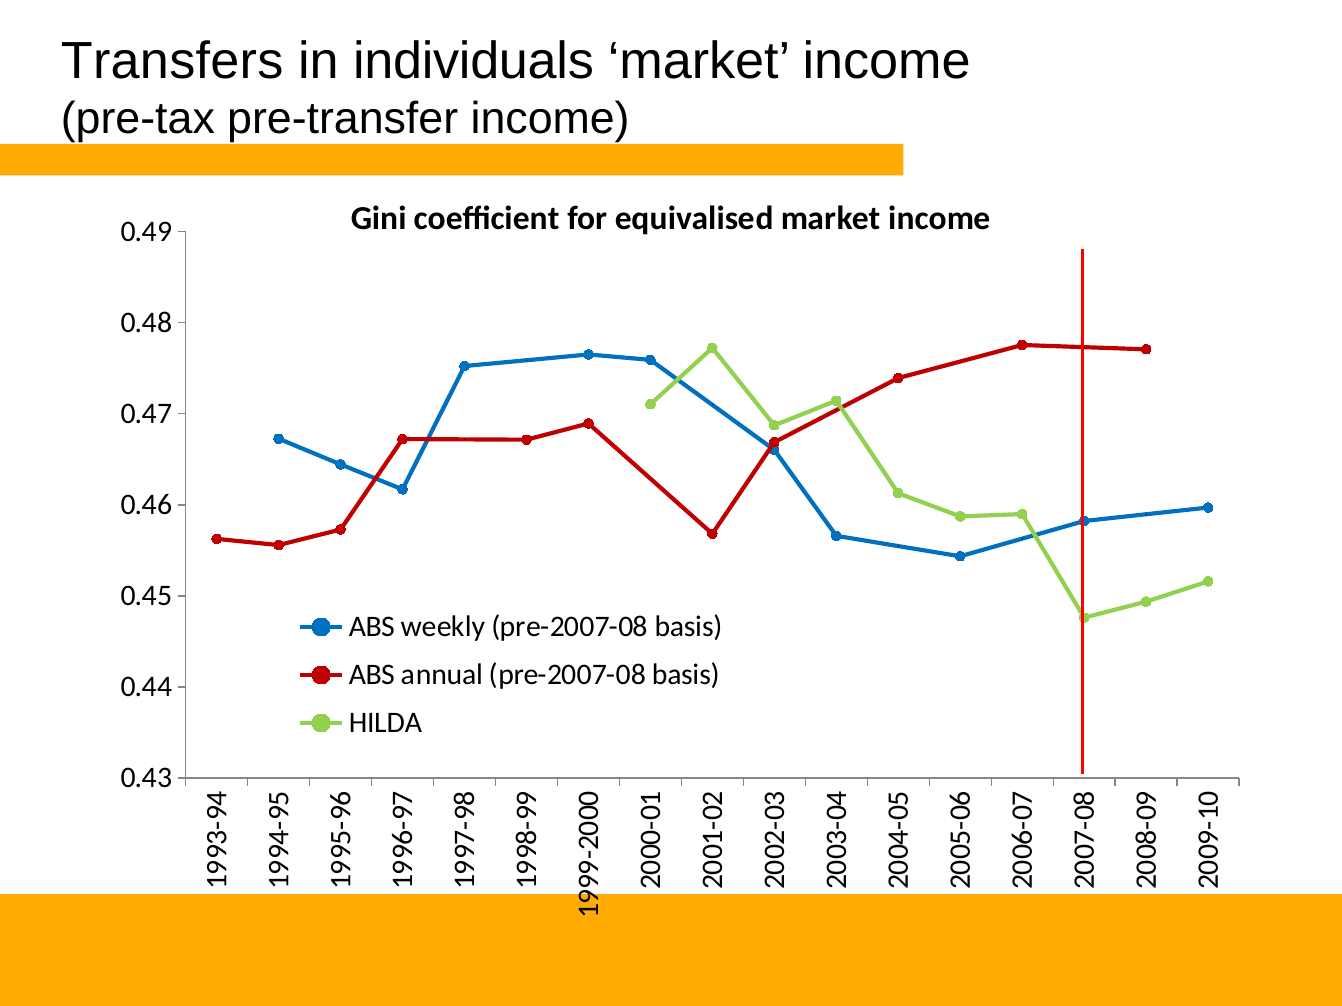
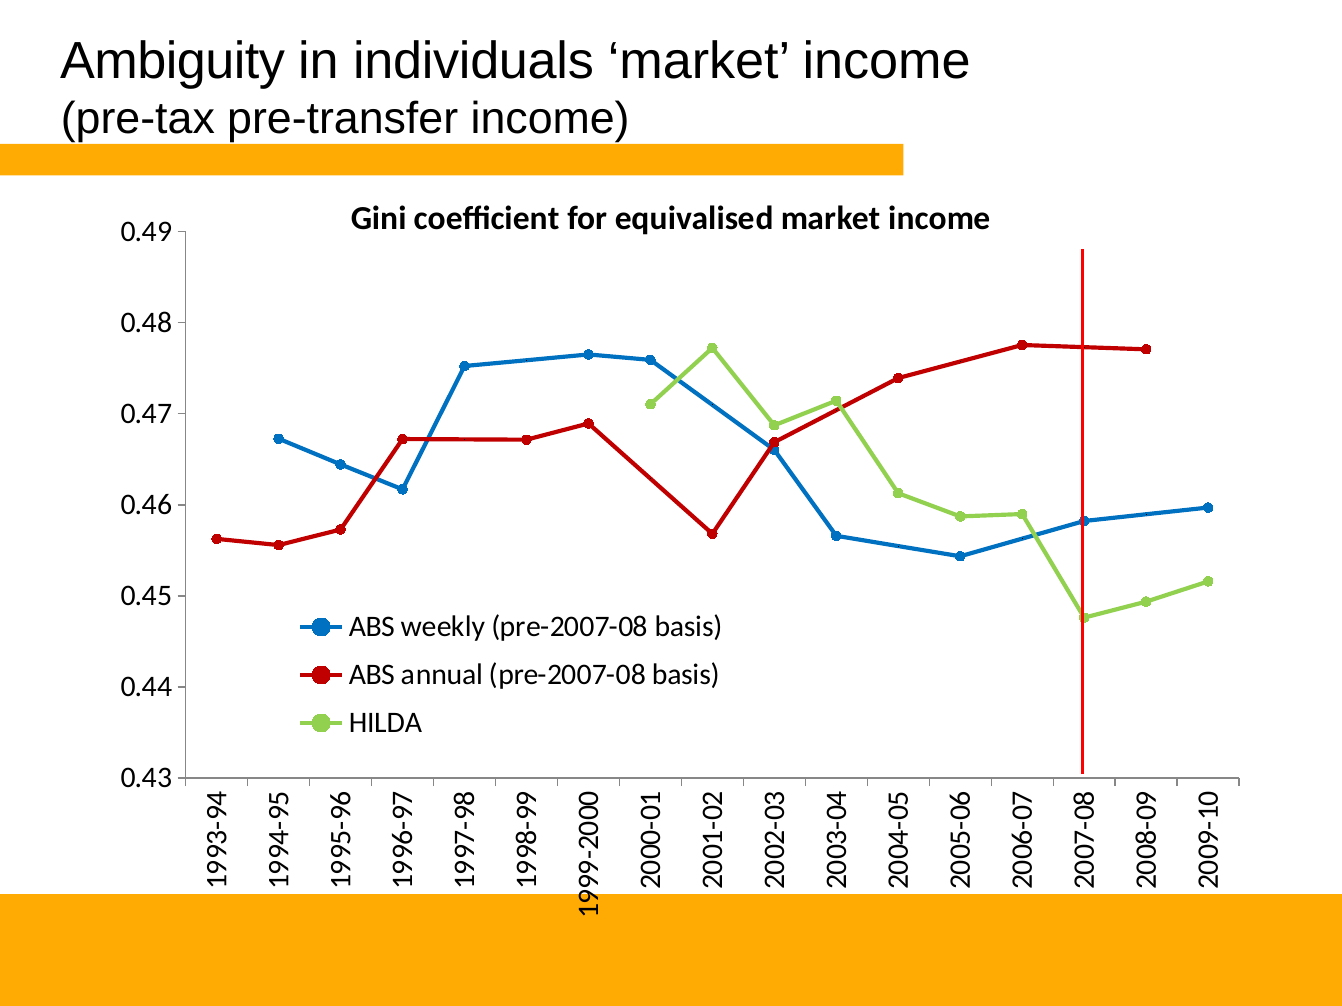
Transfers: Transfers -> Ambiguity (173, 62)
